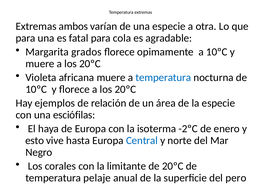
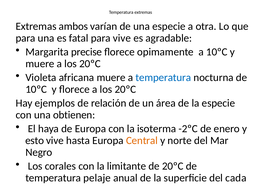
para cola: cola -> vive (122, 38)
grados: grados -> precise (87, 52)
esciófilas: esciófilas -> obtienen (74, 115)
Central colour: blue -> orange (142, 140)
pero: pero -> cada (236, 178)
